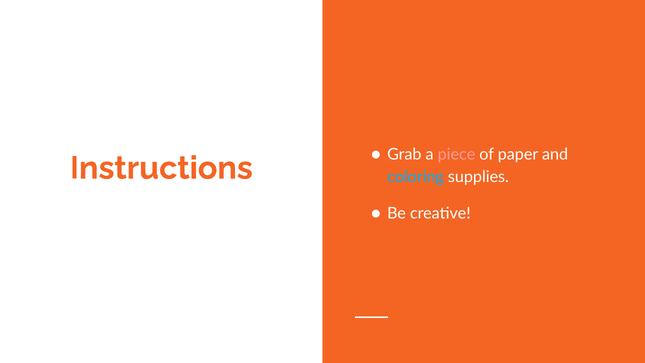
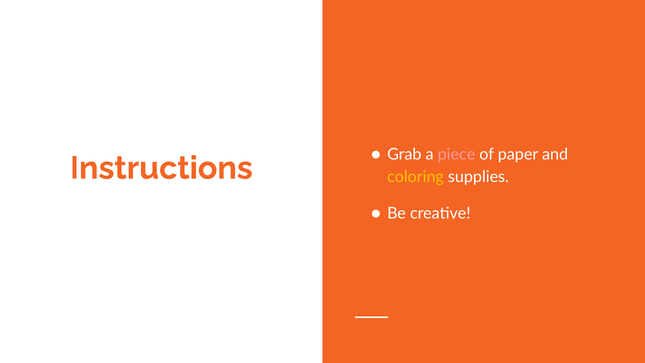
coloring colour: light blue -> yellow (416, 177)
